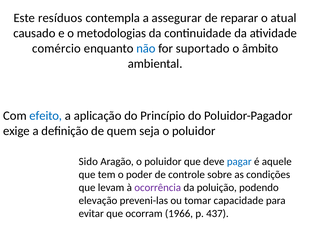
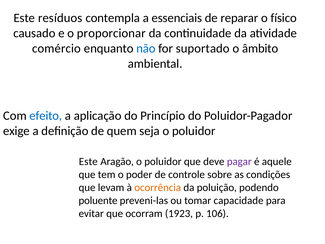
assegurar: assegurar -> essenciais (177, 18)
atual: atual -> físico (284, 18)
metodologias: metodologias -> proporcionar (111, 33)
Sido: Sido -> Este (88, 161)
pagar colour: blue -> purple (239, 161)
ocorrência colour: purple -> orange (158, 187)
elevação: elevação -> poluente (98, 200)
1966: 1966 -> 1923 (179, 213)
437: 437 -> 106 (217, 213)
